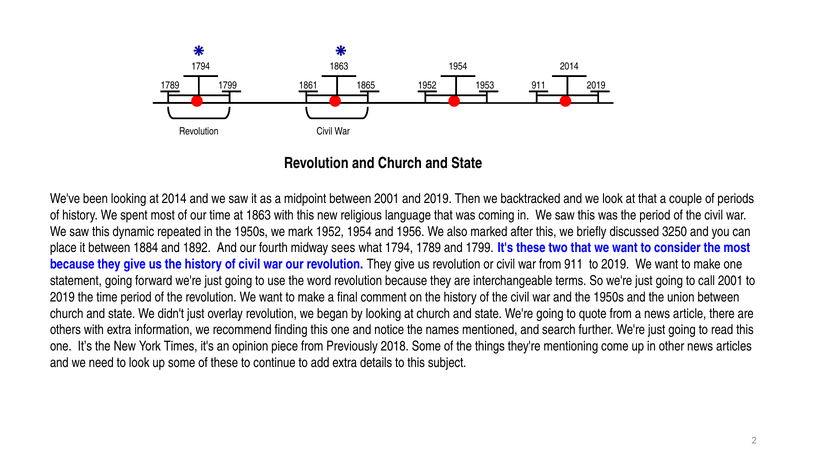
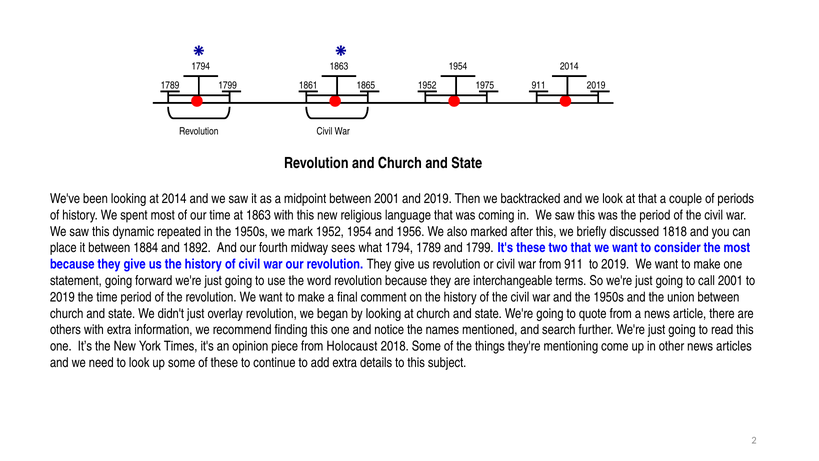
1953: 1953 -> 1975 (485, 85)
3250: 3250 -> 1818 (675, 231)
Previously: Previously -> Holocaust (352, 346)
